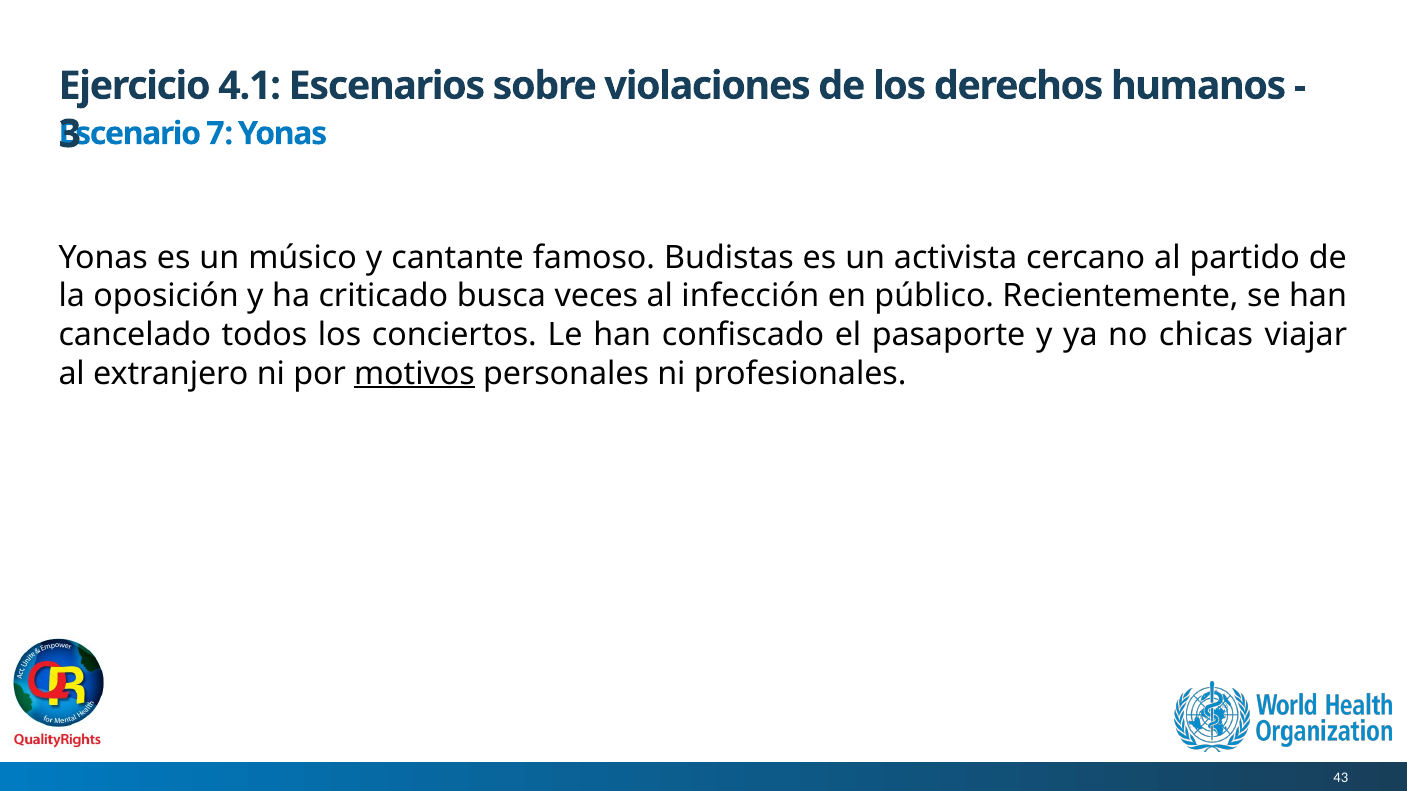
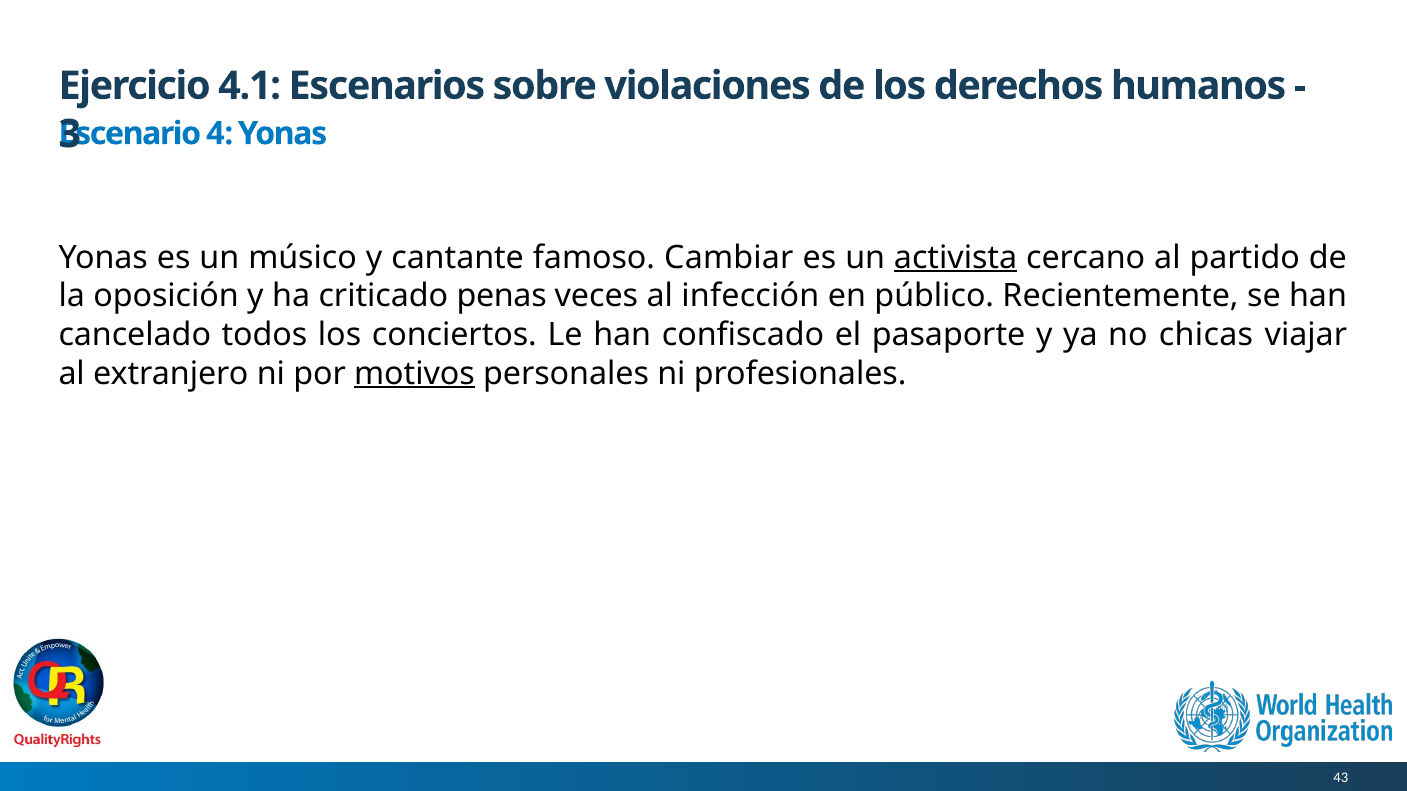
7: 7 -> 4 (220, 134)
Budistas: Budistas -> Cambiar (729, 258)
activista underline: none -> present (956, 258)
busca: busca -> penas (502, 296)
